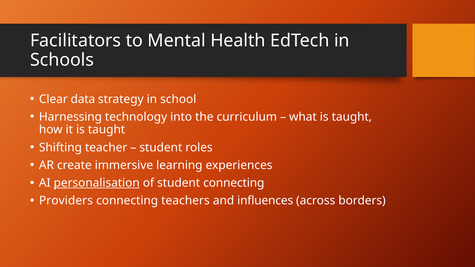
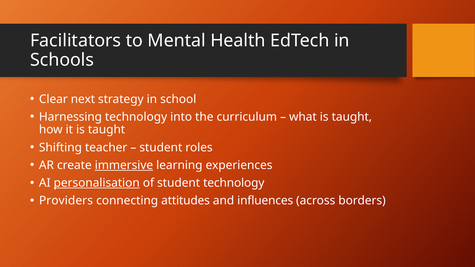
data: data -> next (83, 99)
immersive underline: none -> present (124, 165)
student connecting: connecting -> technology (234, 183)
teachers: teachers -> attitudes (186, 201)
